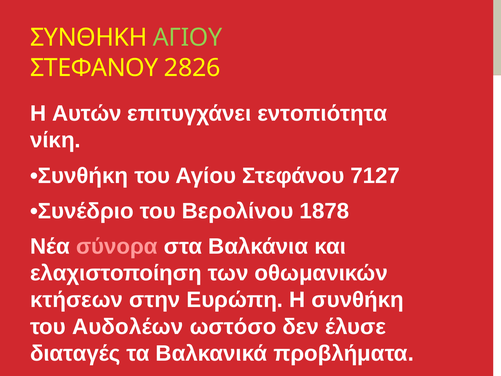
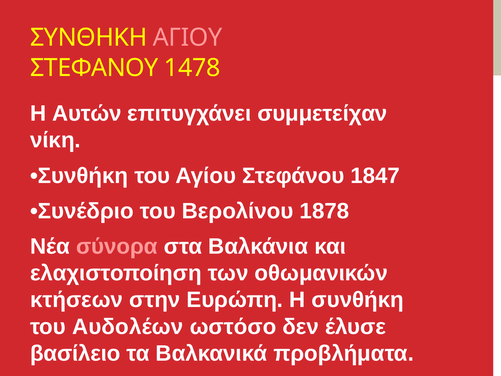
ΑΓΙΟΥ colour: light green -> pink (188, 38)
2826: 2826 -> 1478 (192, 68)
εντοπιότητα: εντοπιότητα -> συμμετείχαν (322, 113)
7127: 7127 -> 1847 (375, 176)
διαταγές: διαταγές -> βασίλειο (75, 353)
